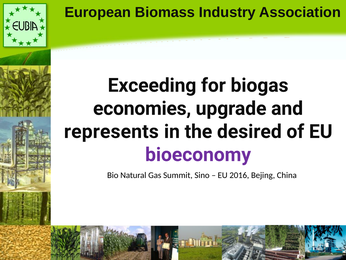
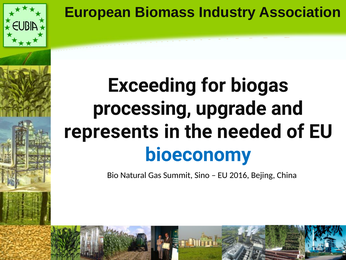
economies: economies -> processing (142, 108)
desired: desired -> needed (249, 131)
bioeconomy colour: purple -> blue (198, 154)
